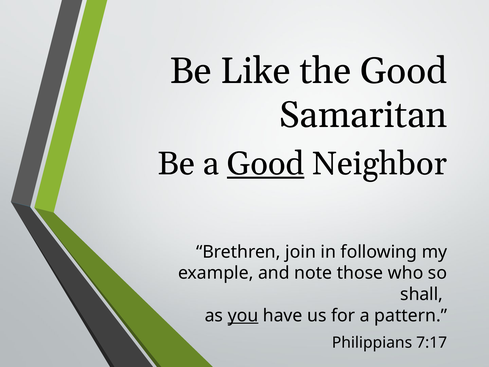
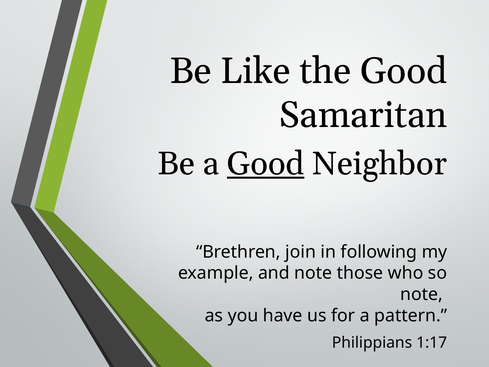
shall: shall -> note (422, 294)
you underline: present -> none (243, 315)
7:17: 7:17 -> 1:17 (432, 342)
